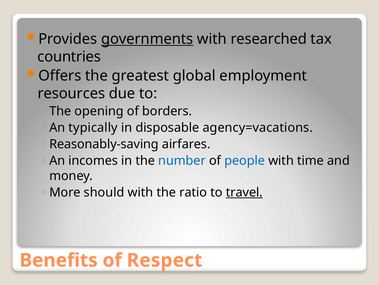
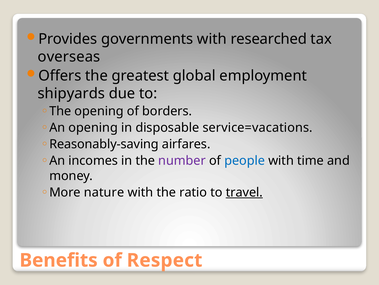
governments underline: present -> none (147, 39)
countries: countries -> overseas (69, 57)
resources: resources -> shipyards (71, 93)
An typically: typically -> opening (93, 127)
agency=vacations: agency=vacations -> service=vacations (258, 127)
number colour: blue -> purple (182, 160)
should: should -> nature (104, 192)
